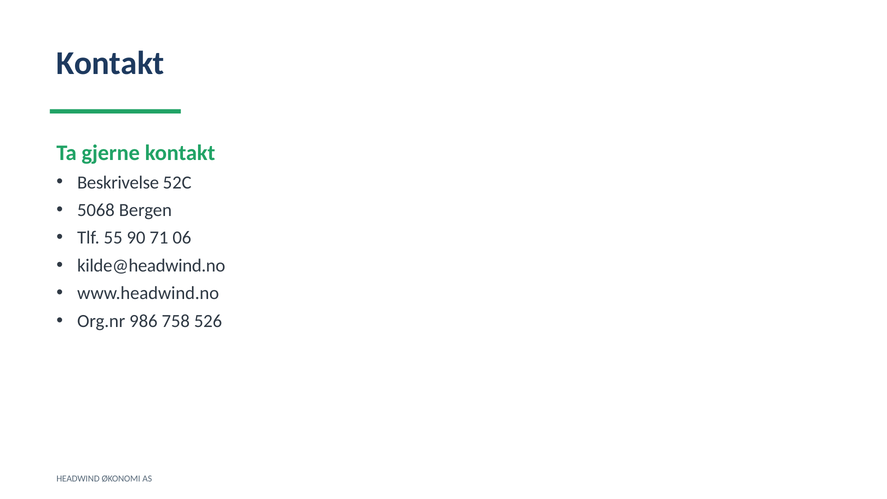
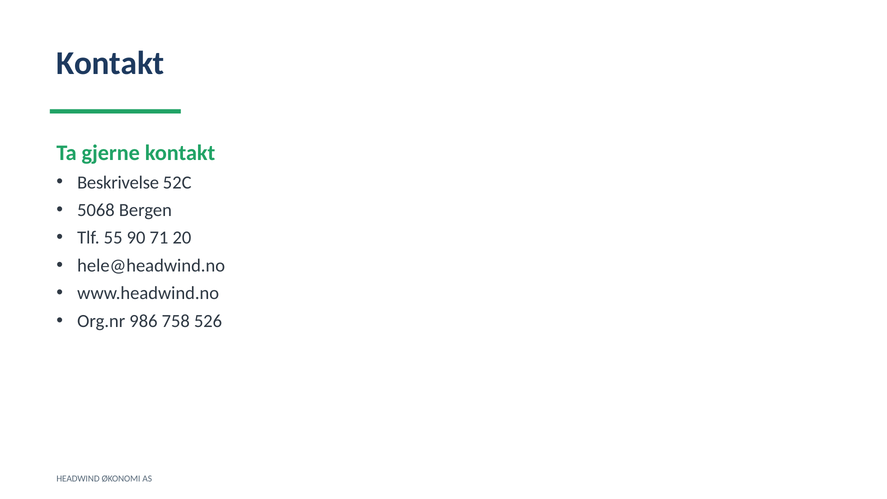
06: 06 -> 20 (182, 238)
kilde@headwind.no: kilde@headwind.no -> hele@headwind.no (151, 266)
